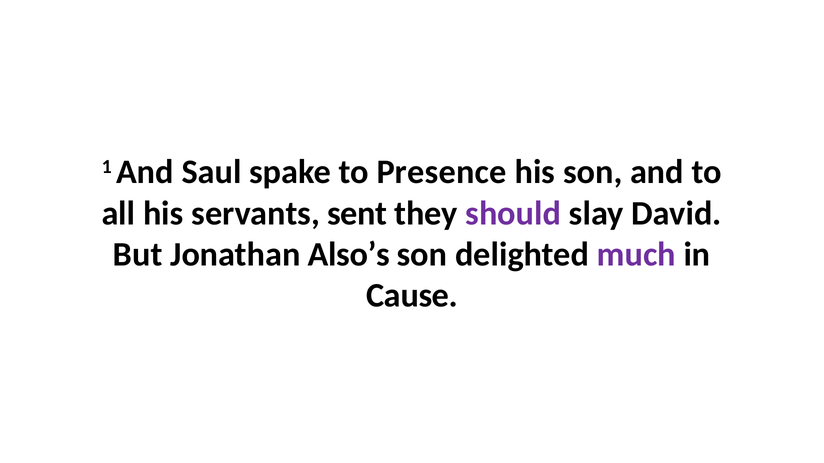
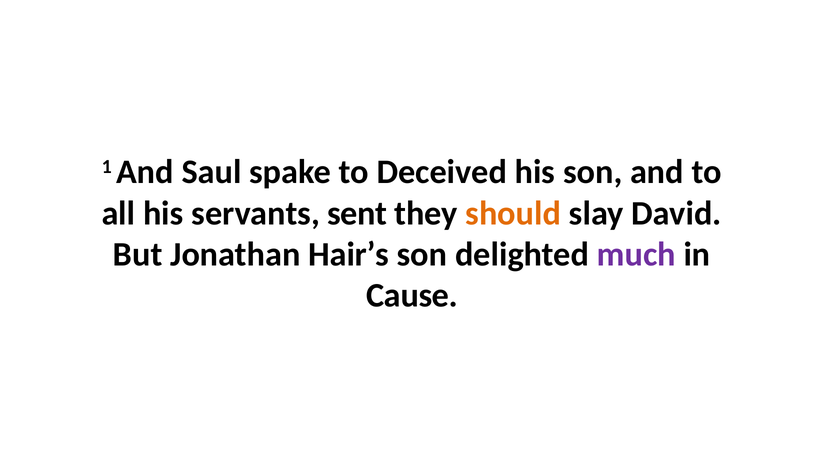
Presence: Presence -> Deceived (442, 172)
should colour: purple -> orange (513, 214)
Also’s: Also’s -> Hair’s (349, 255)
